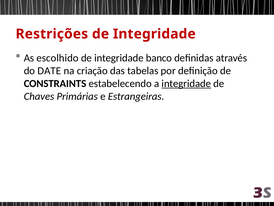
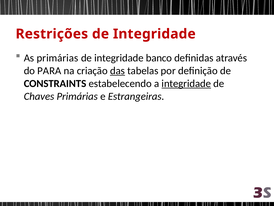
As escolhido: escolhido -> primárias (58, 58)
DATE: DATE -> PARA (49, 71)
das underline: none -> present (117, 71)
